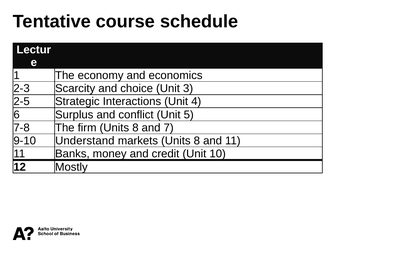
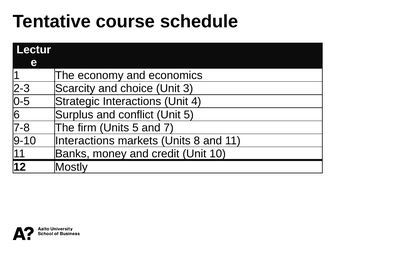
2-5: 2-5 -> 0-5 (22, 102)
firm Units 8: 8 -> 5 (135, 128)
9-10 Understand: Understand -> Interactions (85, 141)
